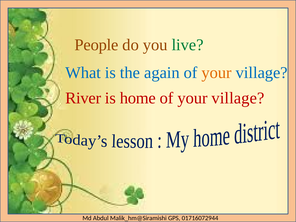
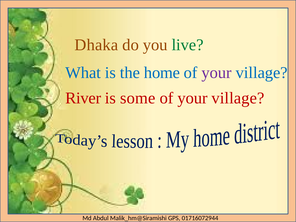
People: People -> Dhaka (96, 45)
again: again -> home (162, 73)
your colour: orange -> purple (217, 73)
home: home -> some (138, 98)
